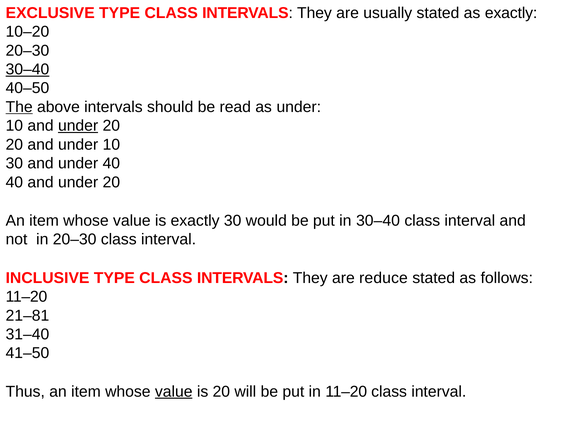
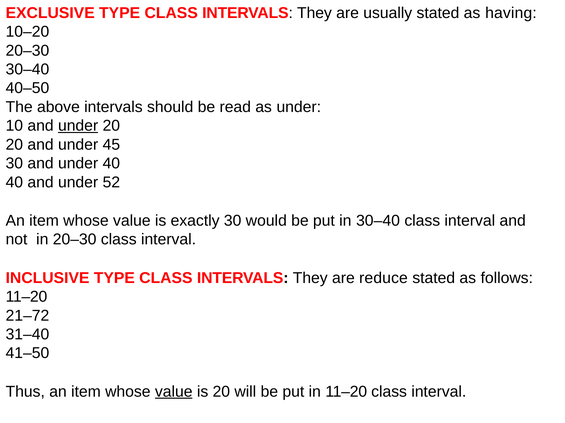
as exactly: exactly -> having (511, 13)
30–40 underline: present -> none (27, 69)
The underline: present -> none (19, 107)
and under 10: 10 -> 45 (111, 145)
40 and under 20: 20 -> 52 (111, 183)
21–81: 21–81 -> 21–72 (27, 316)
